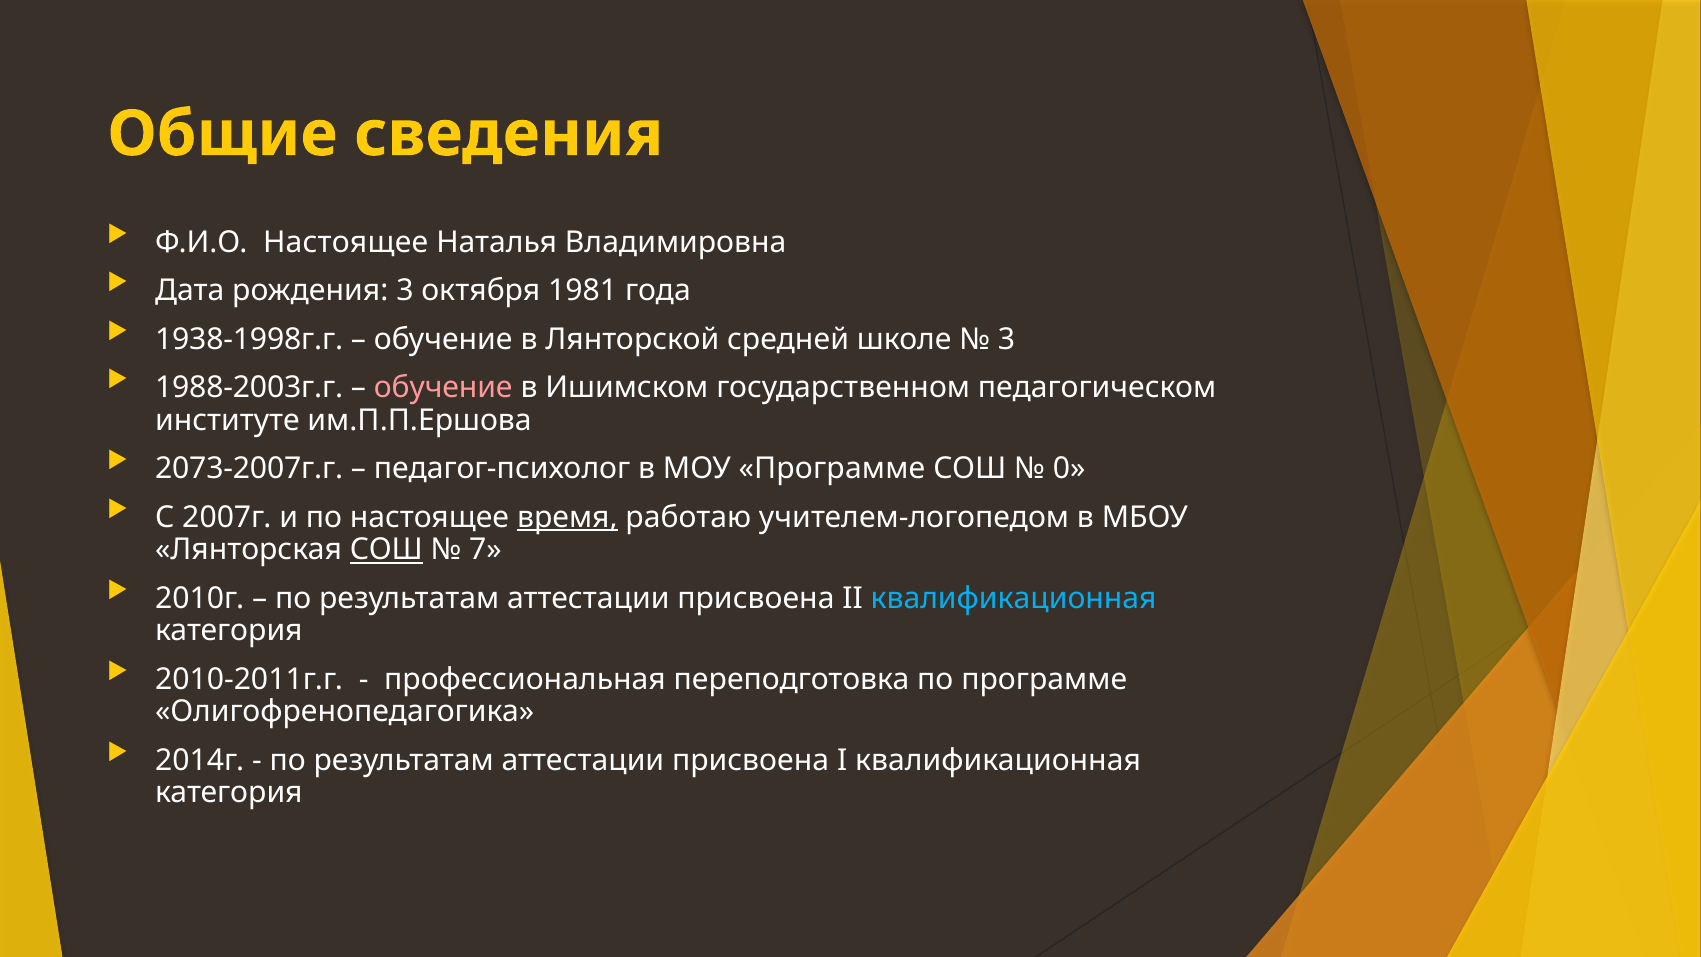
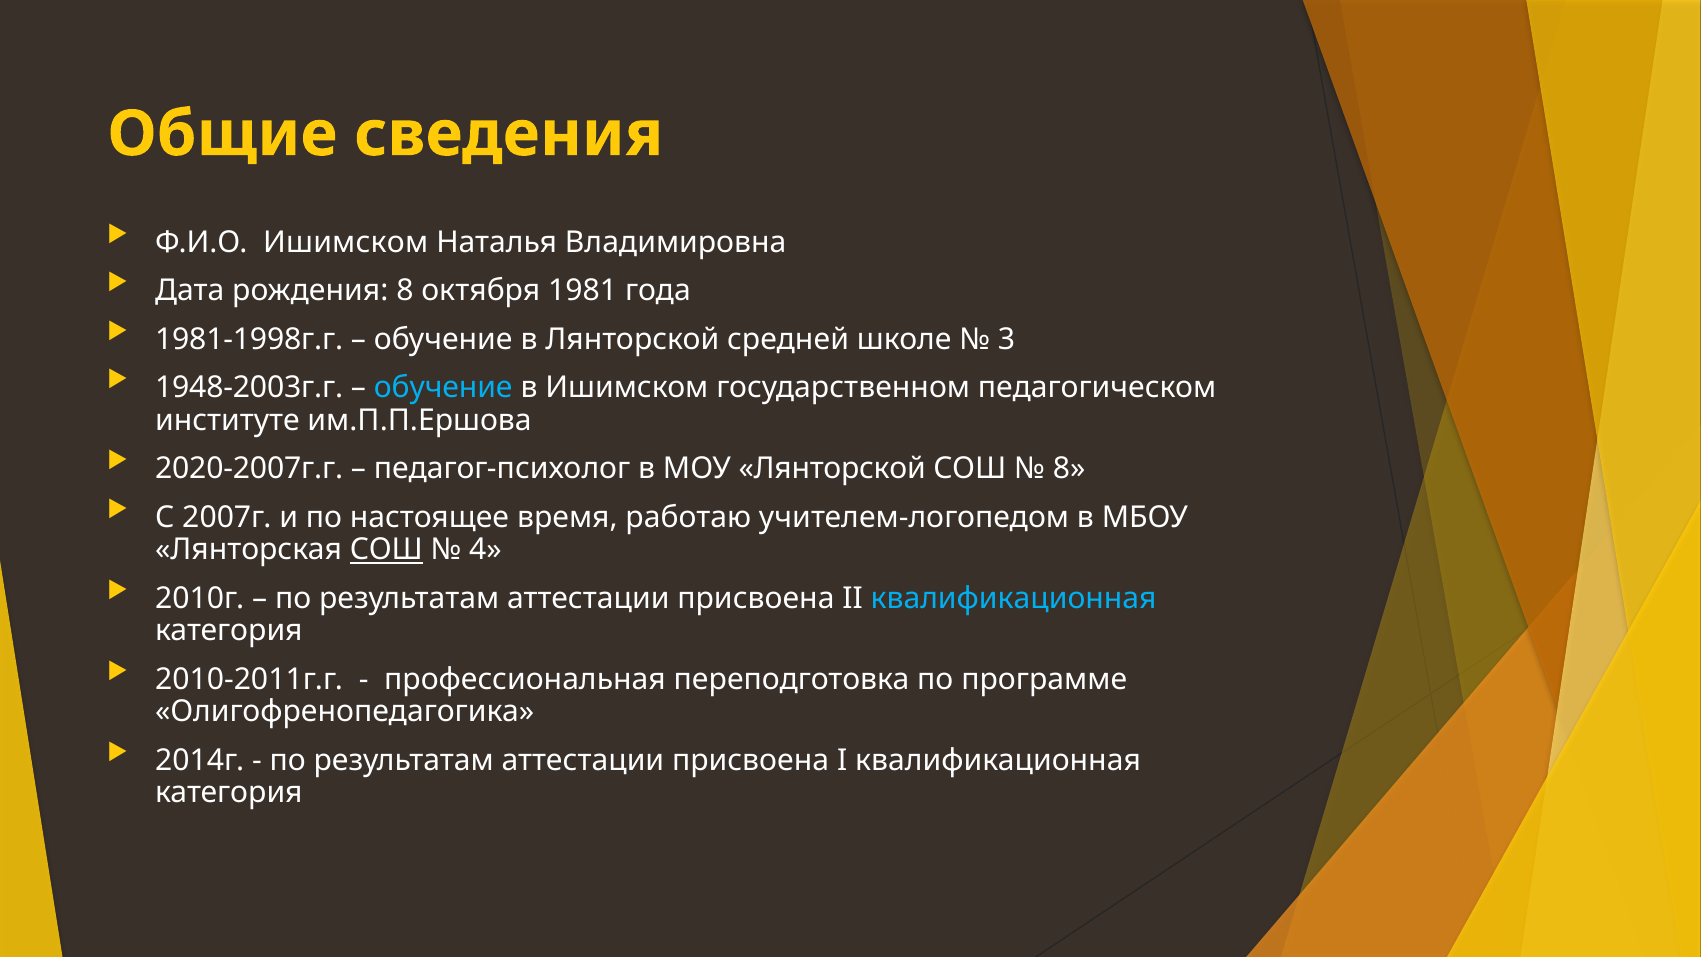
Ф.И.О Настоящее: Настоящее -> Ишимском (346, 242)
рождения 3: 3 -> 8 (405, 291)
1938-1998г.г: 1938-1998г.г -> 1981-1998г.г (249, 339)
1988-2003г.г: 1988-2003г.г -> 1948-2003г.г (249, 388)
обучение colour: pink -> light blue (443, 388)
2073-2007г.г: 2073-2007г.г -> 2020-2007г.г (249, 469)
МОУ Программе: Программе -> Лянторской (832, 469)
0: 0 -> 8 (1069, 469)
время underline: present -> none (567, 517)
7: 7 -> 4 (485, 550)
